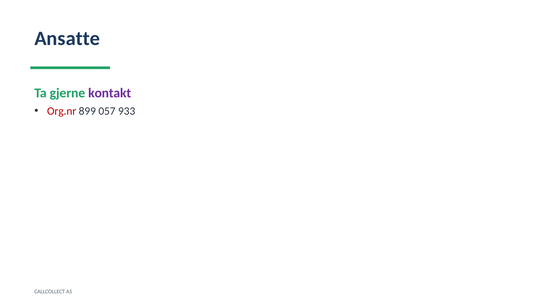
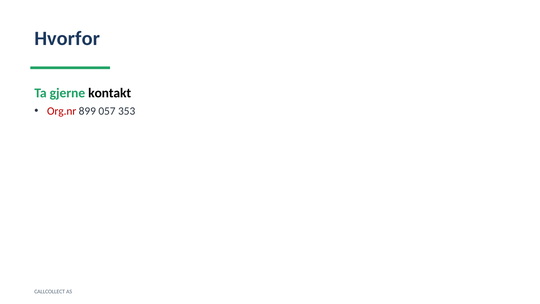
Ansatte: Ansatte -> Hvorfor (67, 39)
kontakt colour: purple -> black (110, 93)
933: 933 -> 353 (127, 111)
